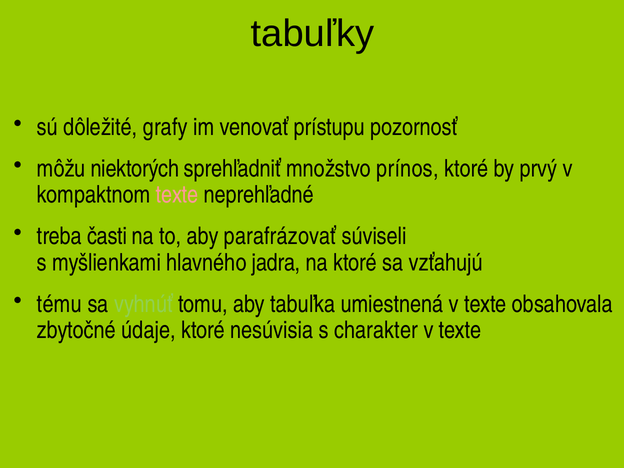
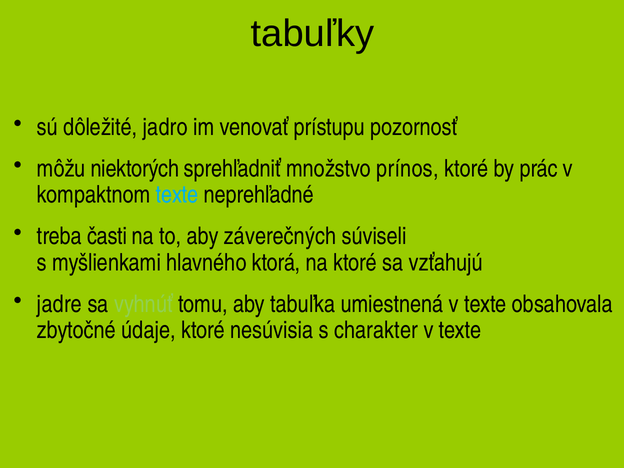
grafy: grafy -> jadro (165, 127)
prvý: prvý -> prác (539, 169)
texte colour: pink -> light blue (177, 195)
parafrázovať: parafrázovať -> záverečných (280, 236)
jadra: jadra -> ktorá (276, 263)
tému: tému -> jadre (59, 304)
